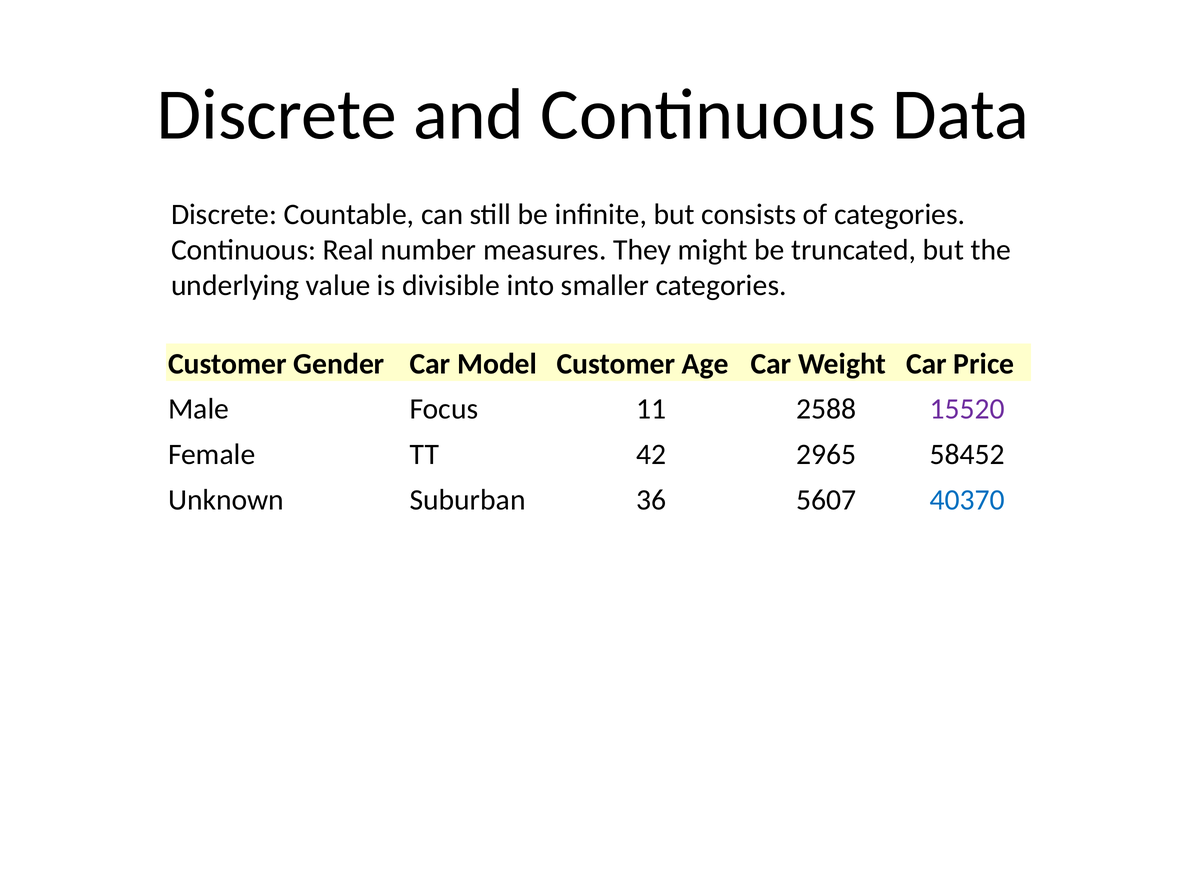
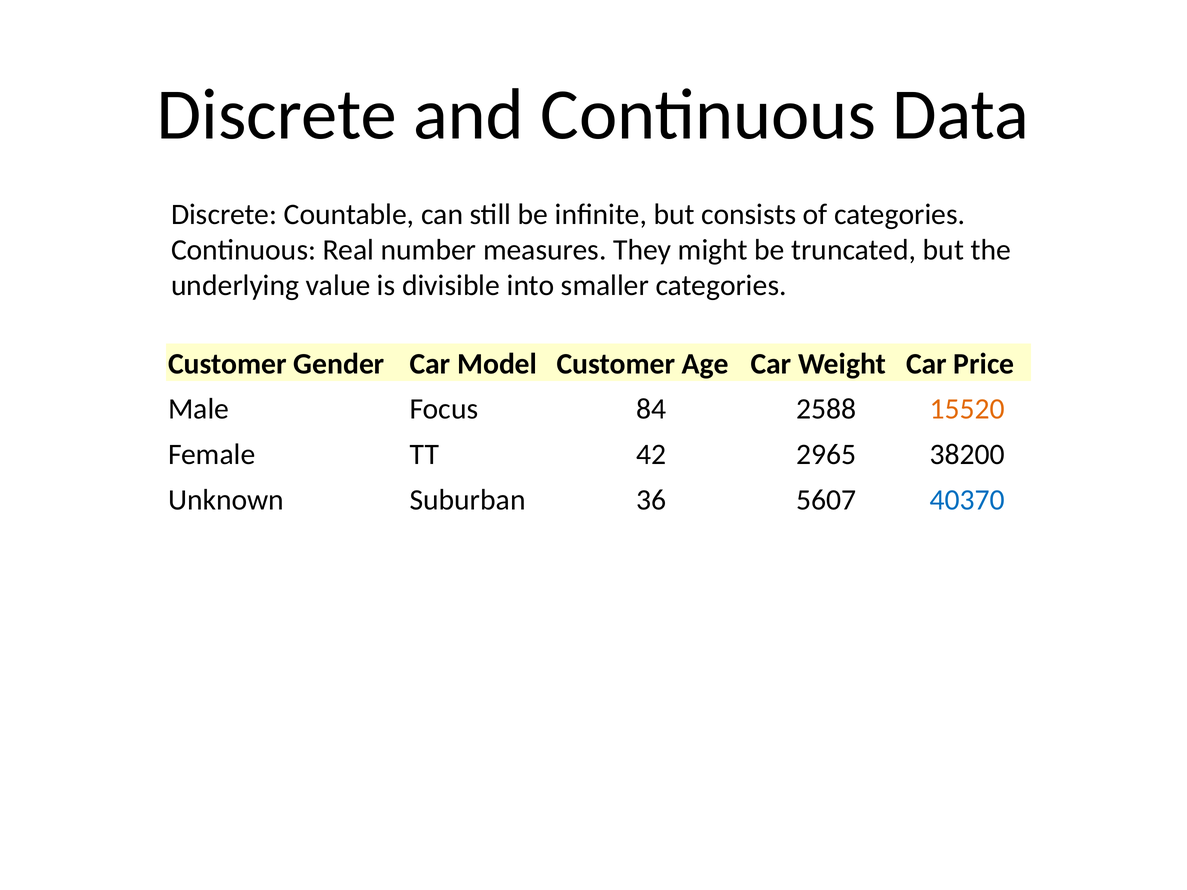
11: 11 -> 84 (651, 409)
15520 colour: purple -> orange (967, 409)
58452: 58452 -> 38200 (967, 455)
